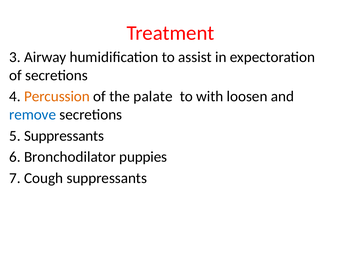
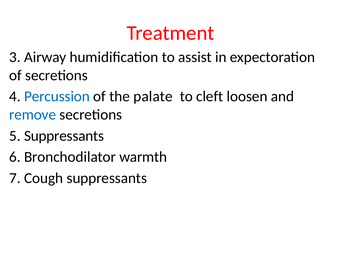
Percussion colour: orange -> blue (57, 97)
with: with -> cleft (210, 97)
puppies: puppies -> warmth (143, 157)
